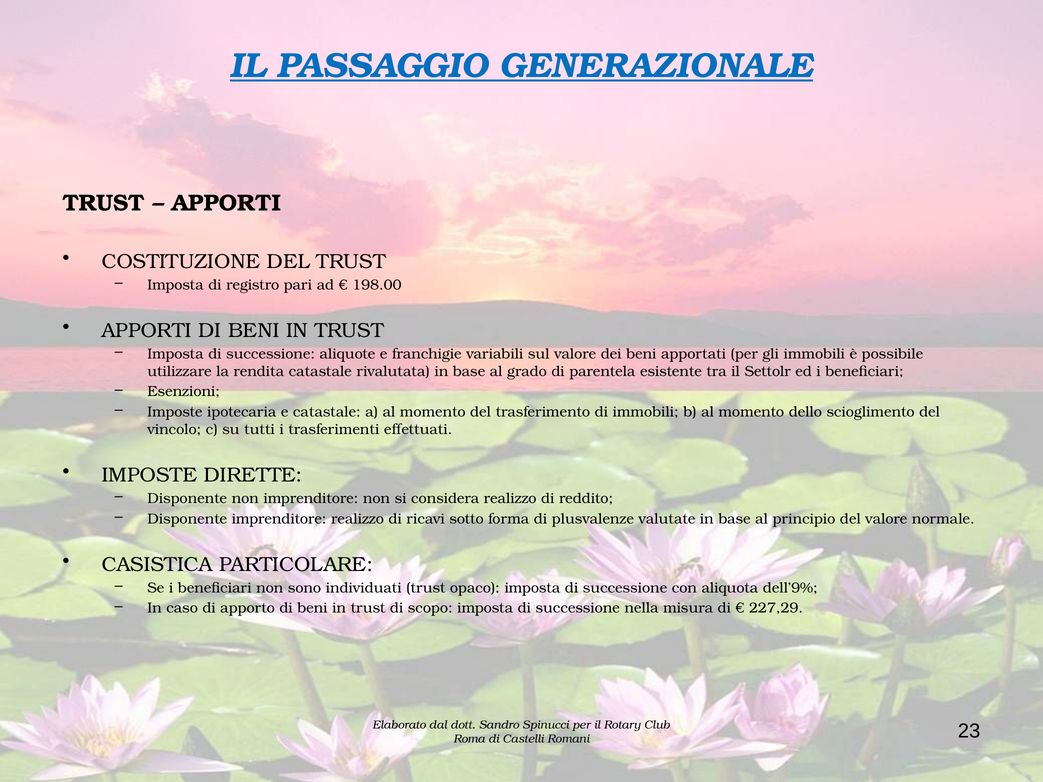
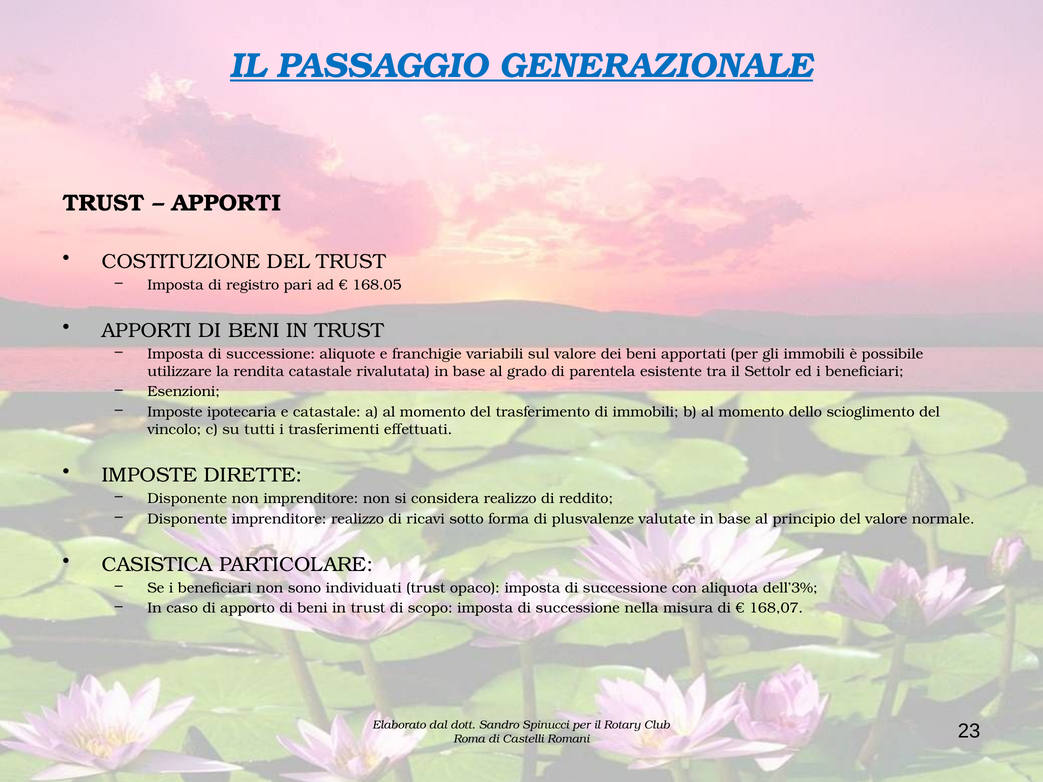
198.00: 198.00 -> 168.05 (377, 285)
dell’9%: dell’9% -> dell’3% (790, 588)
227,29: 227,29 -> 168,07 (776, 608)
